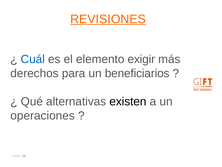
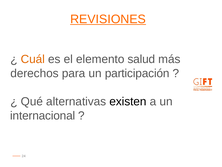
Cuál colour: blue -> orange (33, 59)
exigir: exigir -> salud (141, 59)
beneficiarios: beneficiarios -> participación (137, 73)
operaciones: operaciones -> internacional (43, 115)
